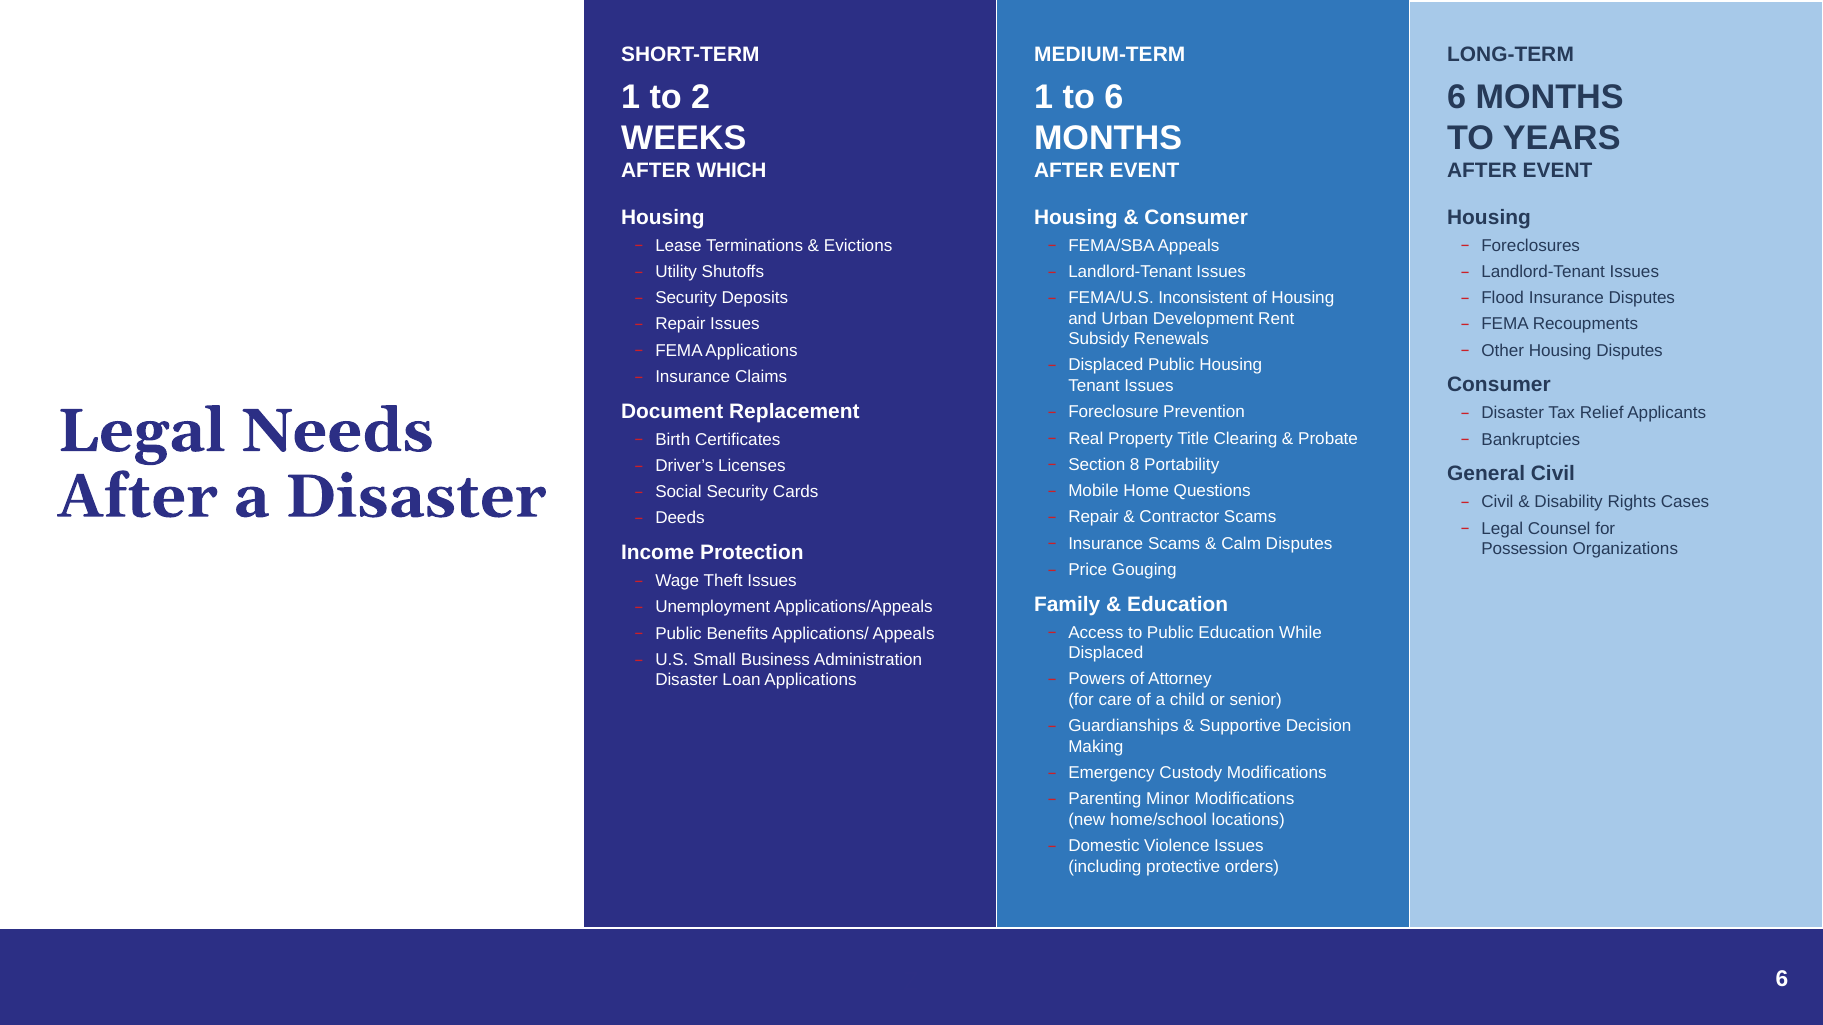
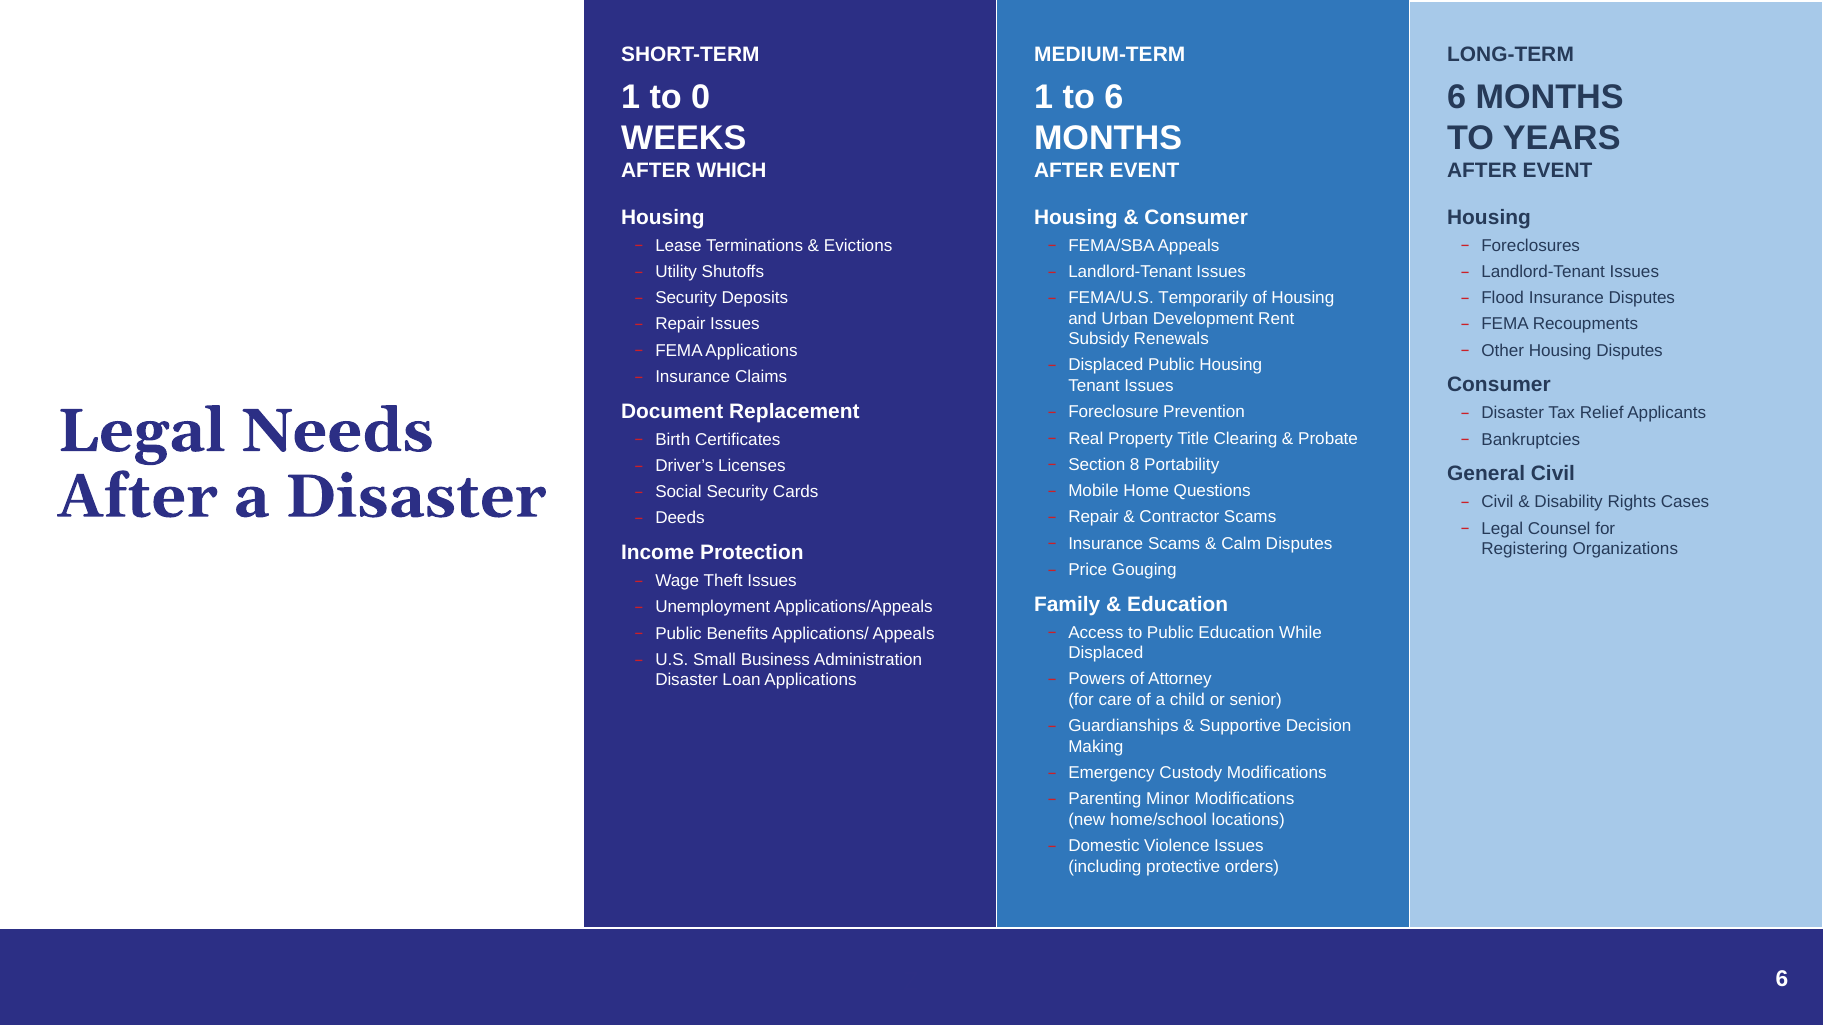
2: 2 -> 0 (701, 98)
Inconsistent: Inconsistent -> Temporarily (1203, 298)
Possession: Possession -> Registering (1525, 549)
